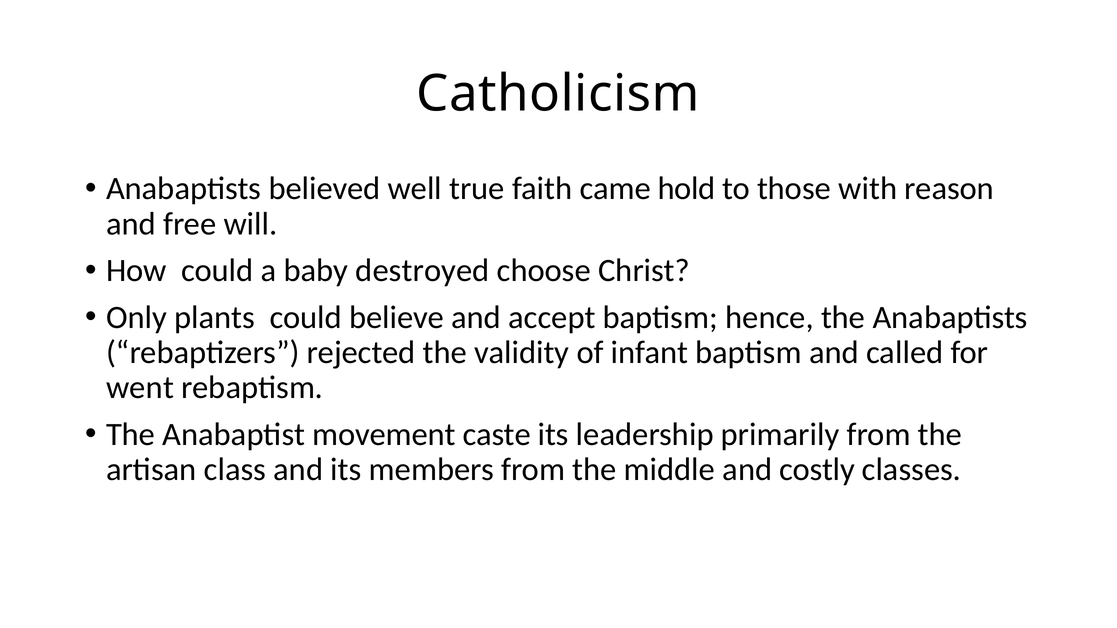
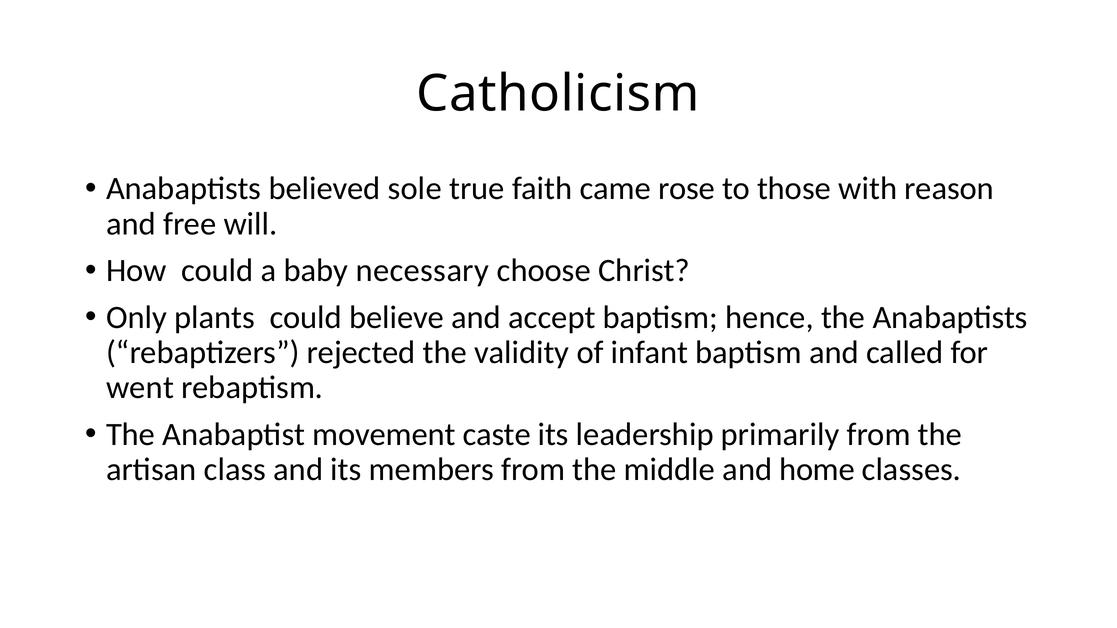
well: well -> sole (415, 189)
hold: hold -> rose (687, 189)
destroyed: destroyed -> necessary (422, 271)
costly: costly -> home (817, 470)
